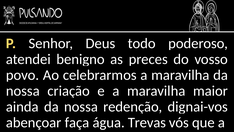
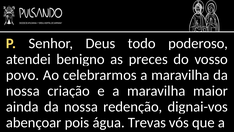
faça: faça -> pois (77, 122)
